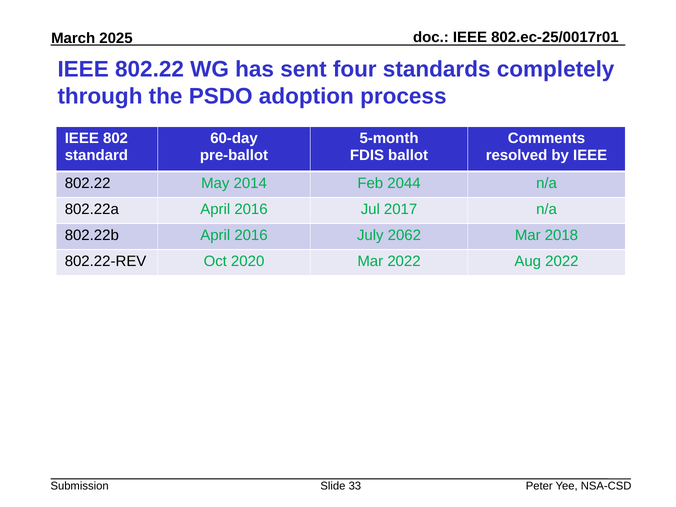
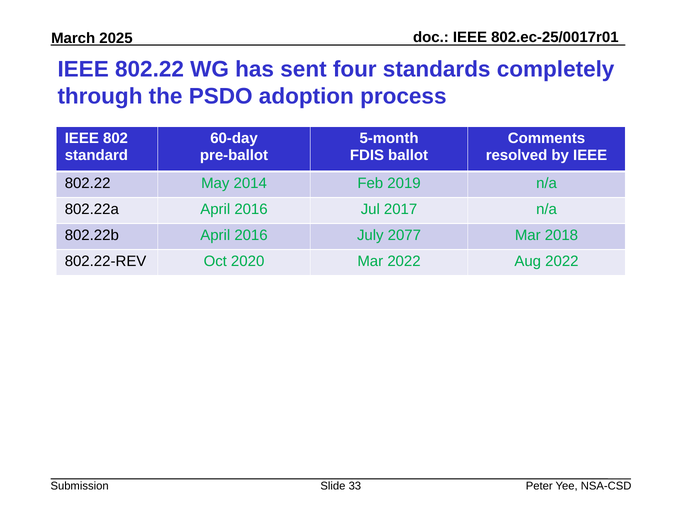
2044: 2044 -> 2019 (404, 183)
2062: 2062 -> 2077 (404, 235)
